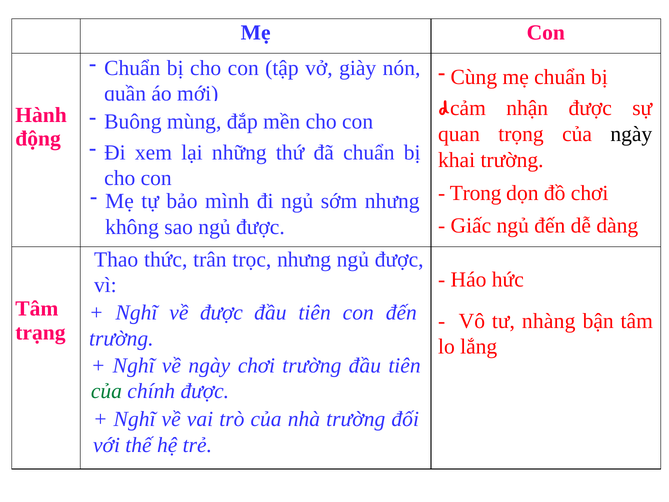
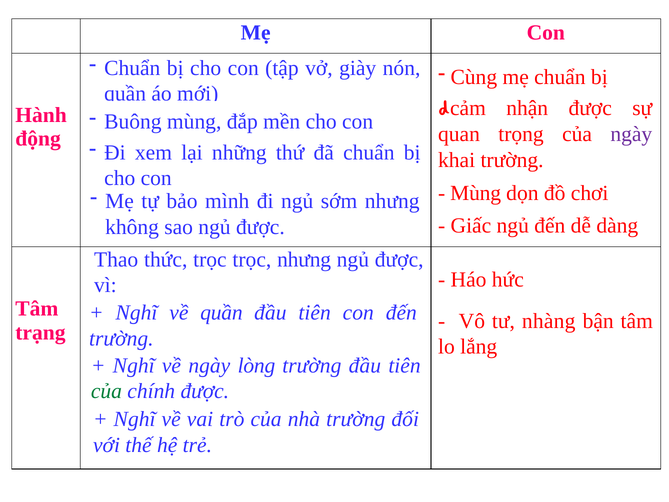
ngày colour: black -> purple (631, 134)
Trong: Trong -> Mùng (476, 193)
thức trân: trân -> trọc (210, 259)
về được: được -> quần (221, 312)
ngày chơi: chơi -> lòng (257, 365)
